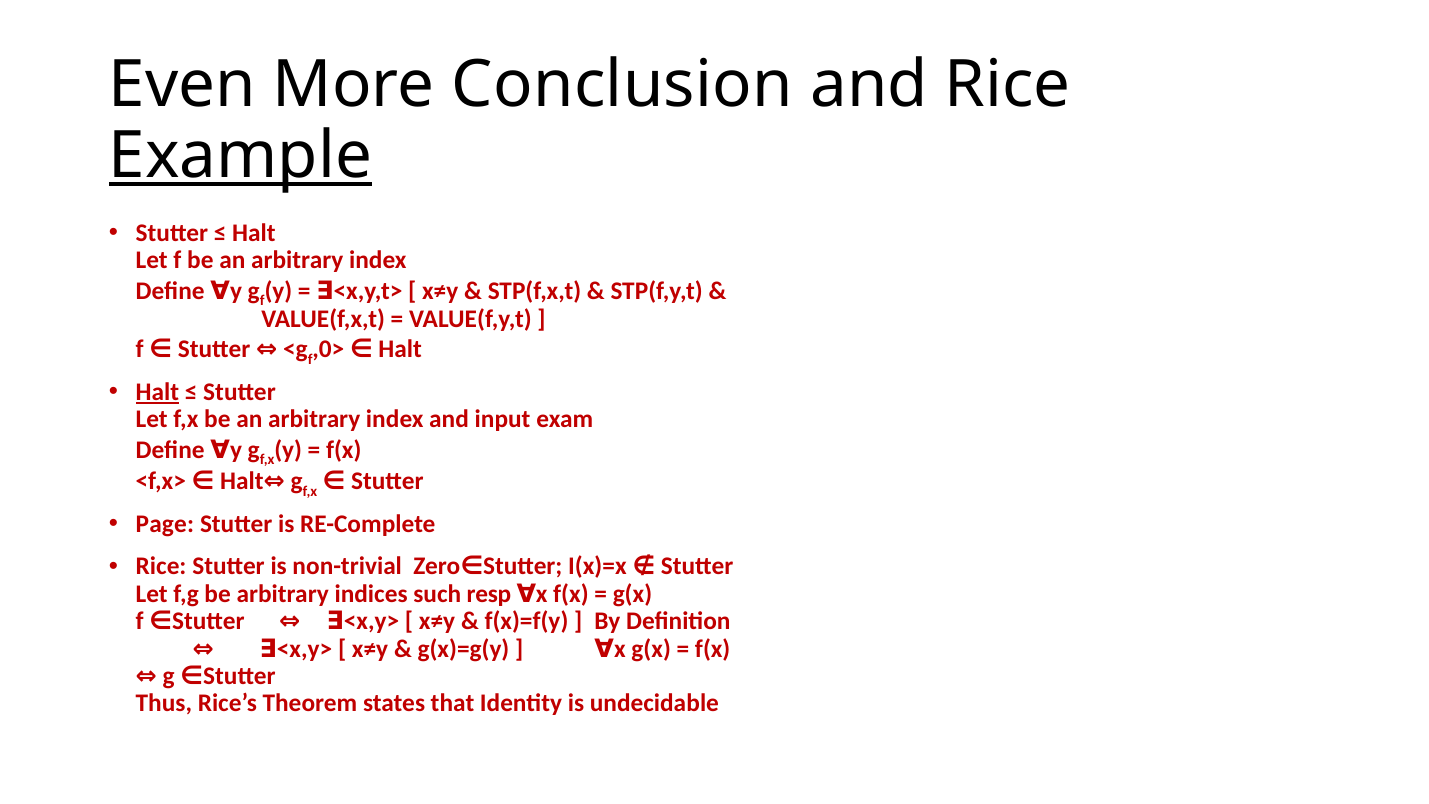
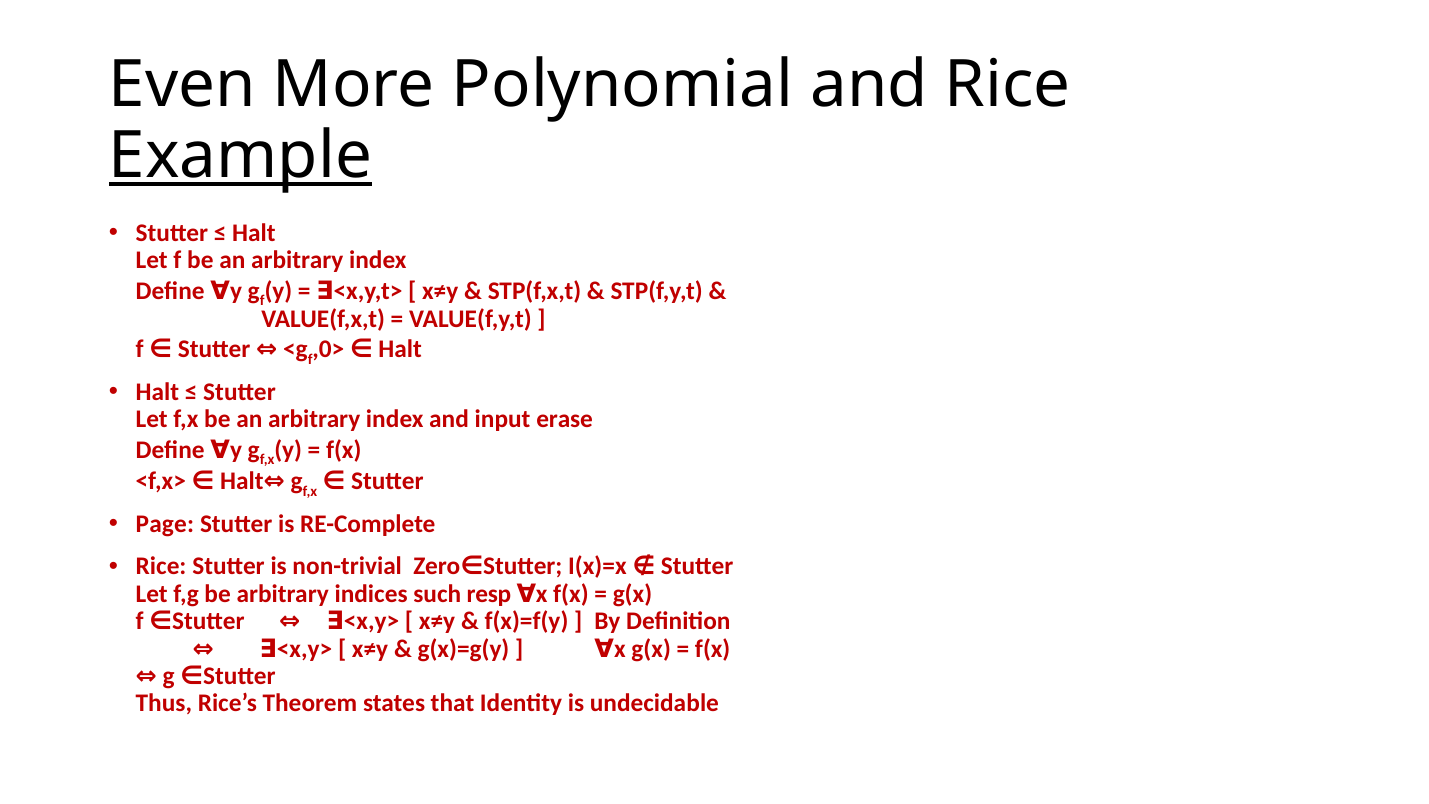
Conclusion: Conclusion -> Polynomial (623, 85)
Halt underline: present -> none (157, 392)
exam: exam -> erase (565, 420)
